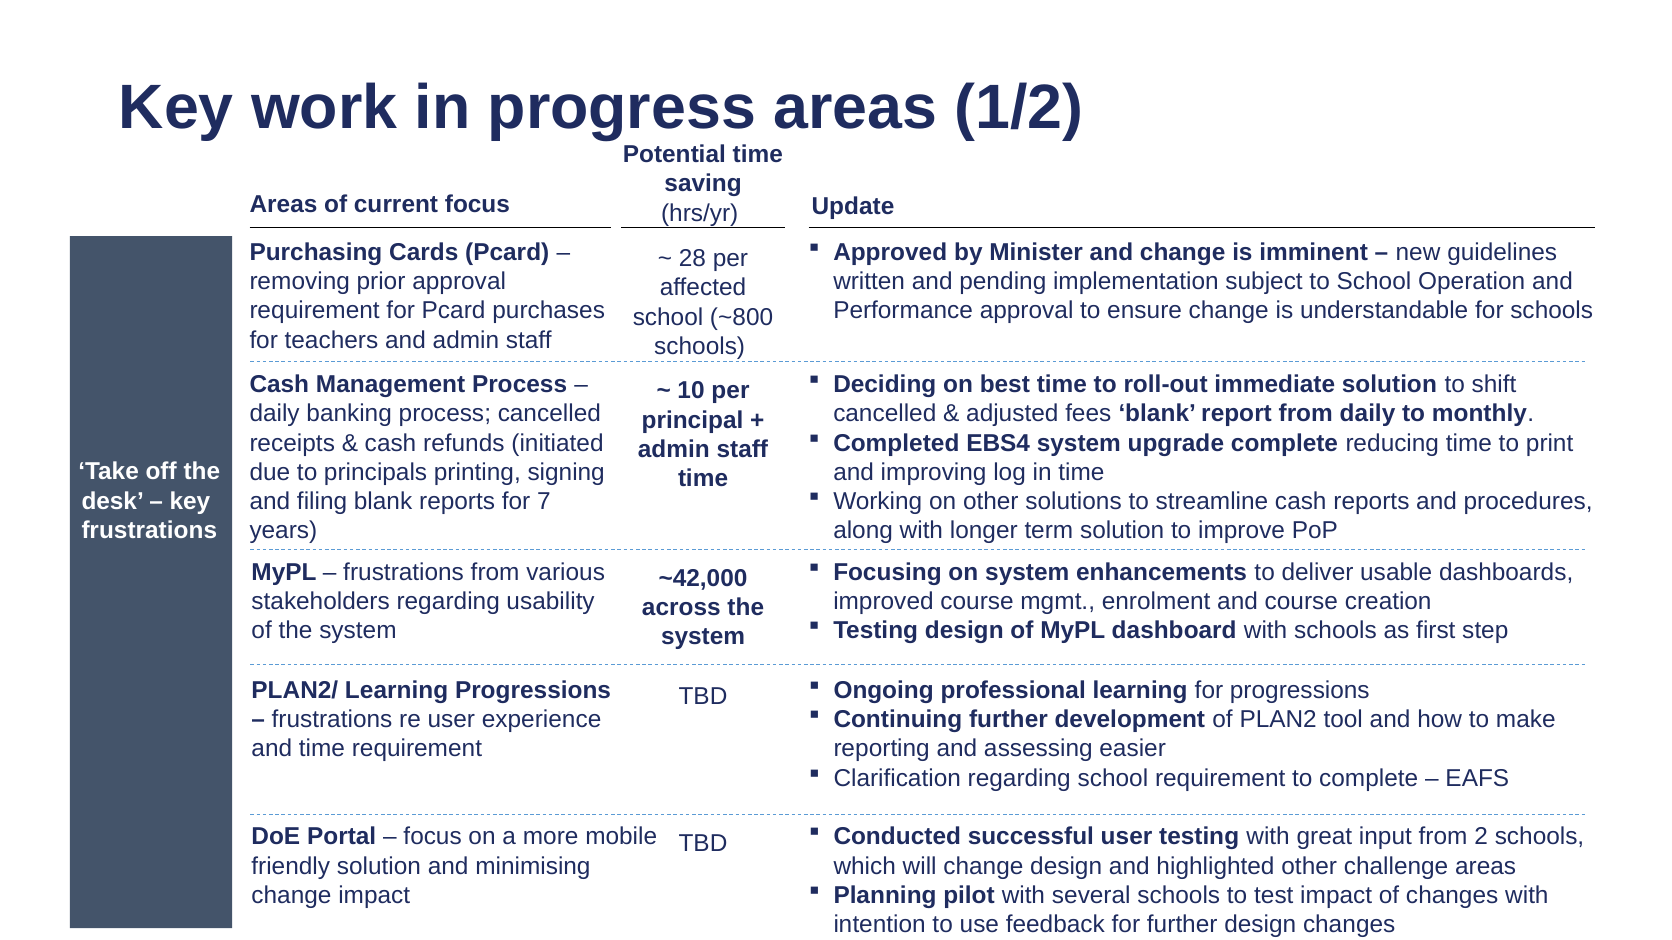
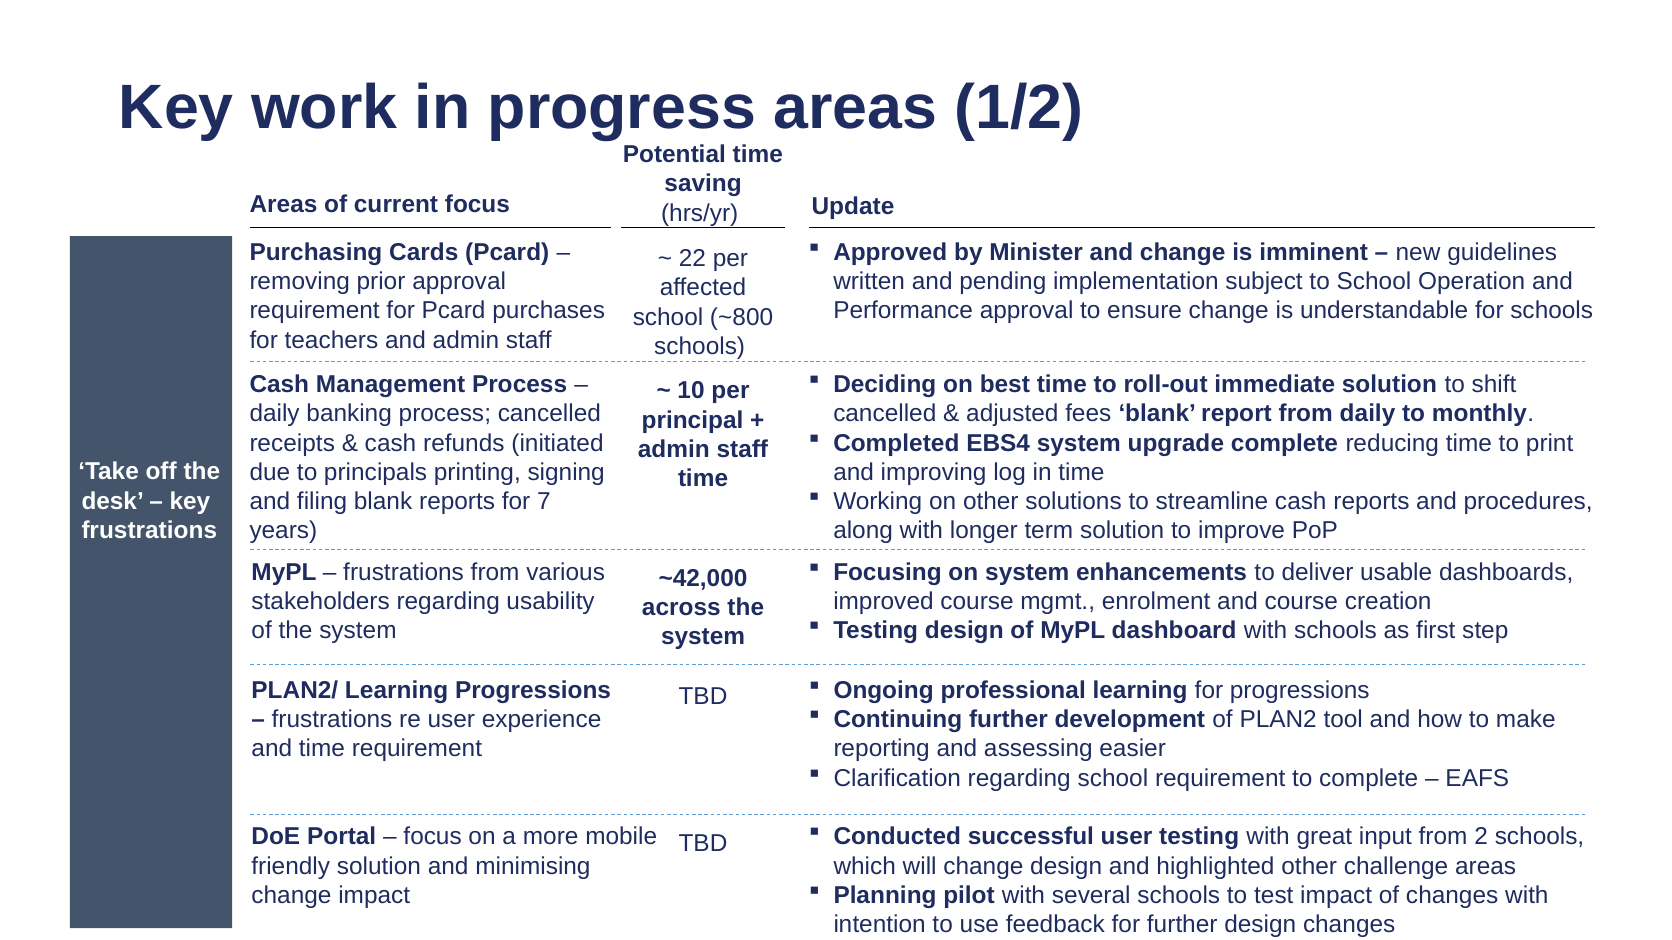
28: 28 -> 22 (692, 259)
